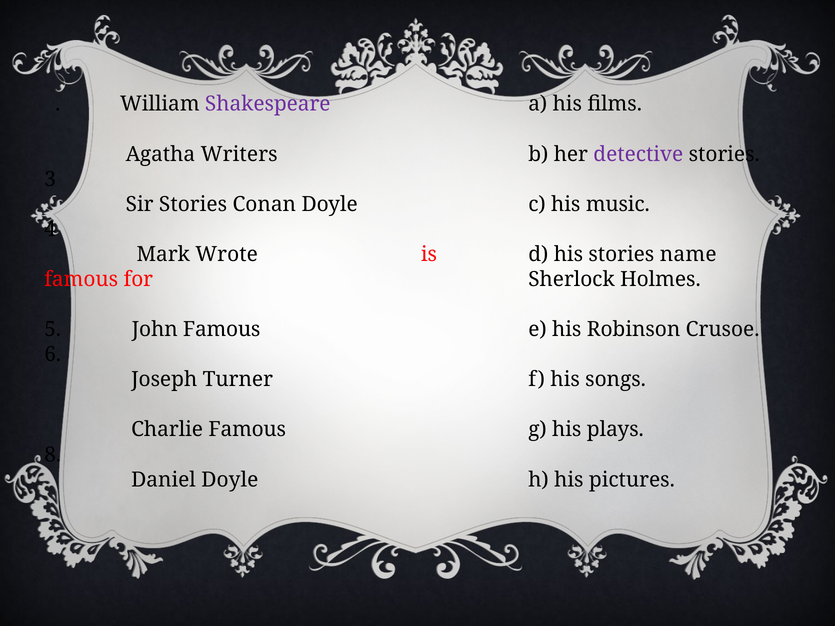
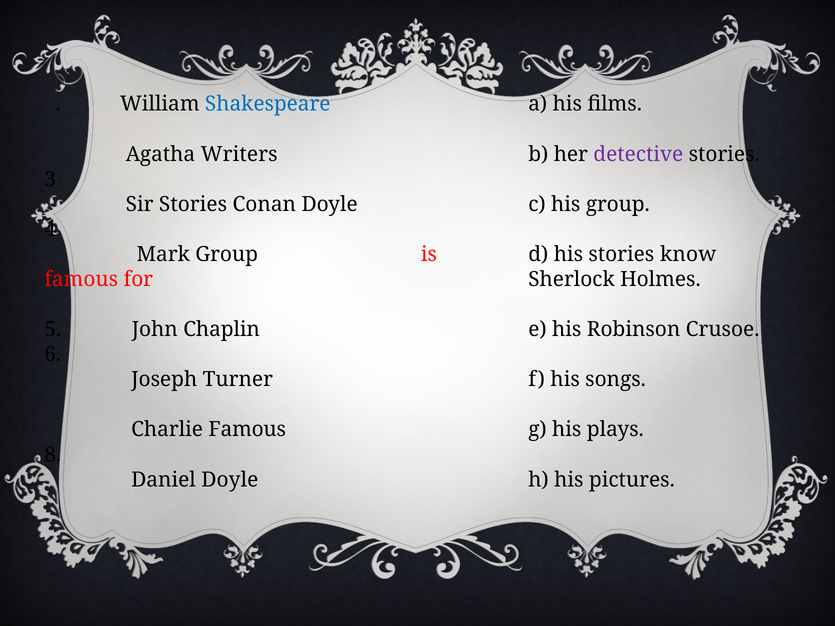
Shakespeare colour: purple -> blue (268, 104)
his music: music -> group (618, 204)
Mark Wrote: Wrote -> Group (227, 254)
name: name -> know (688, 254)
John Famous: Famous -> Chaplin (222, 330)
